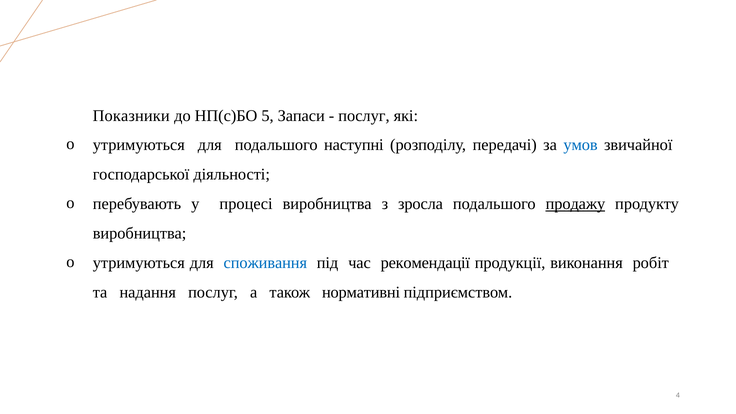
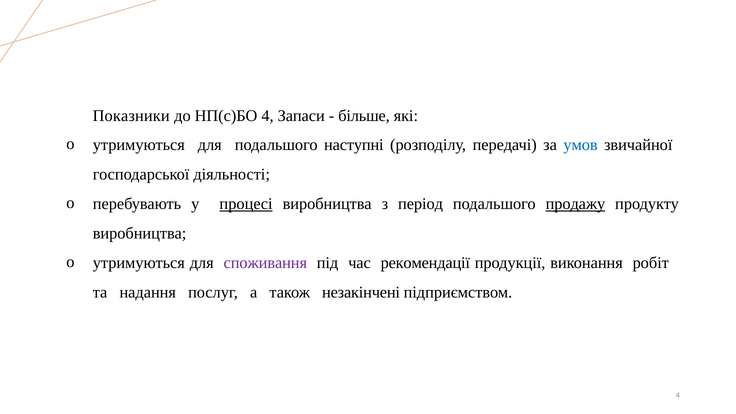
НП(с)БО 5: 5 -> 4 (268, 116)
послуг: послуг -> більше (364, 116)
процесі underline: none -> present (246, 204)
зросла: зросла -> період (421, 204)
споживання colour: blue -> purple (265, 263)
нормативні: нормативні -> незакінчені (361, 292)
